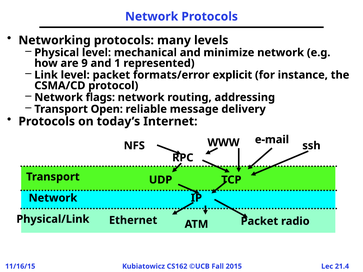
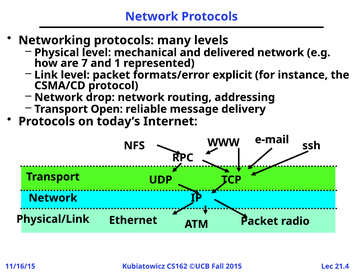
minimize: minimize -> delivered (229, 53)
9: 9 -> 7 (85, 63)
flags: flags -> drop (100, 97)
